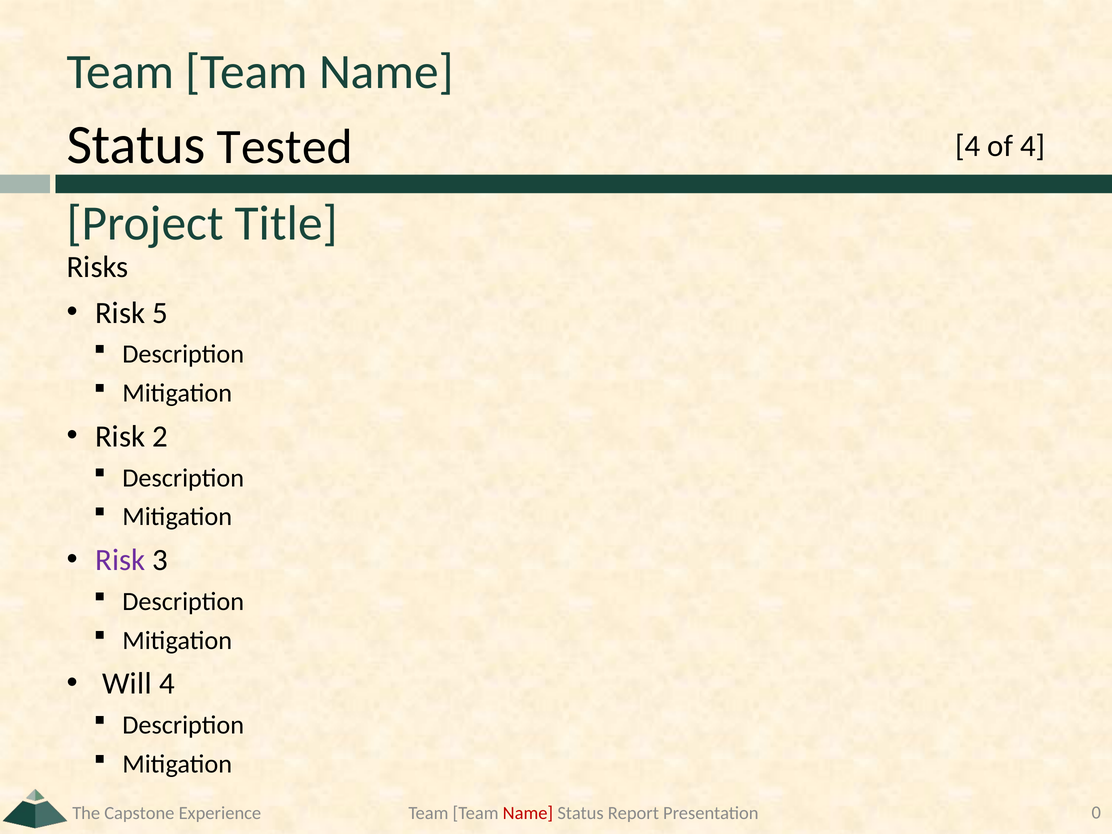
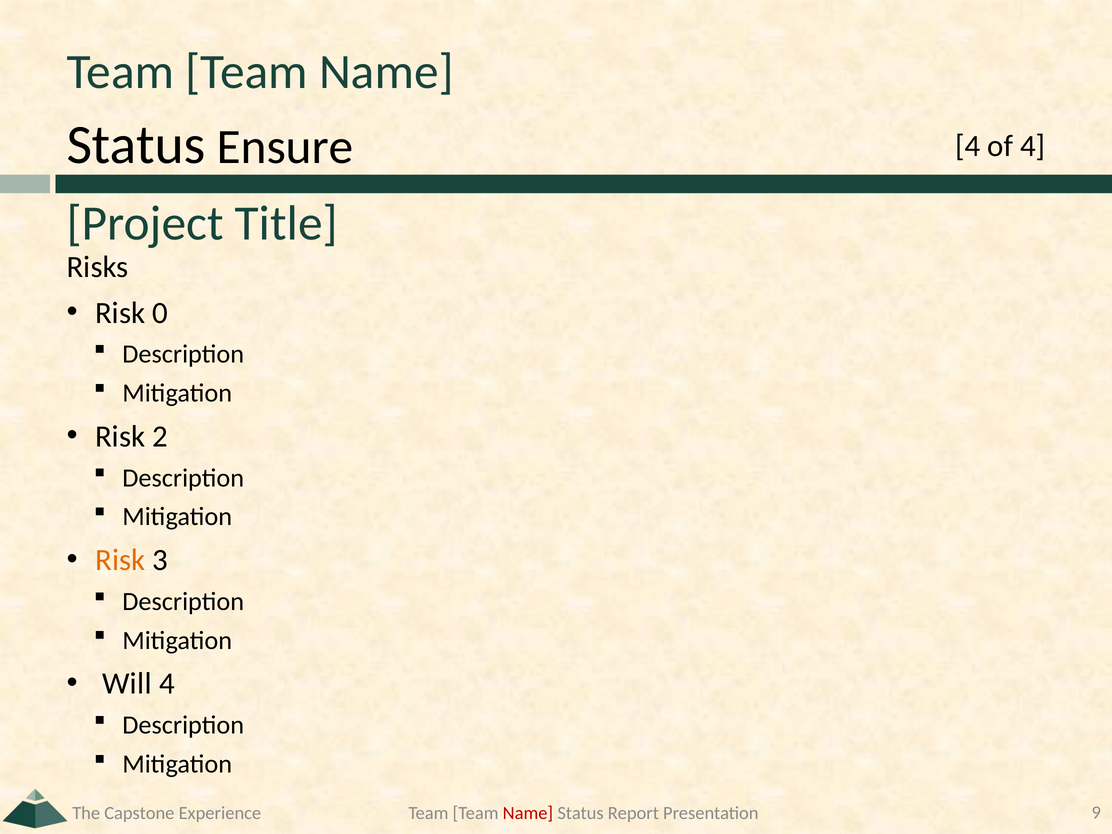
Tested: Tested -> Ensure (285, 147)
5: 5 -> 0 (160, 313)
Risk colour: purple -> orange (120, 560)
0: 0 -> 9 (1096, 813)
